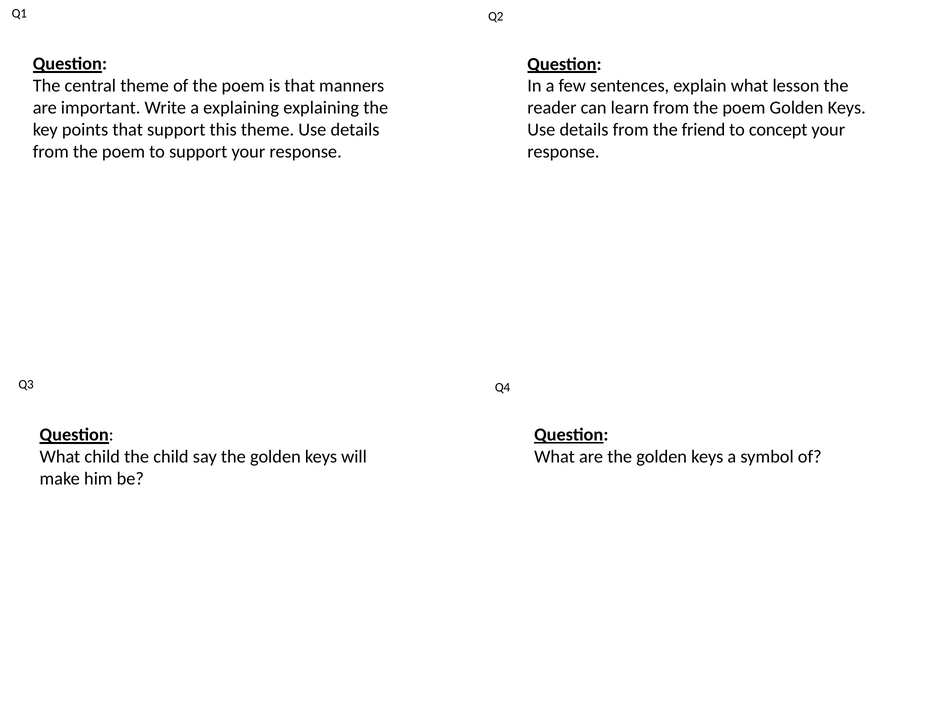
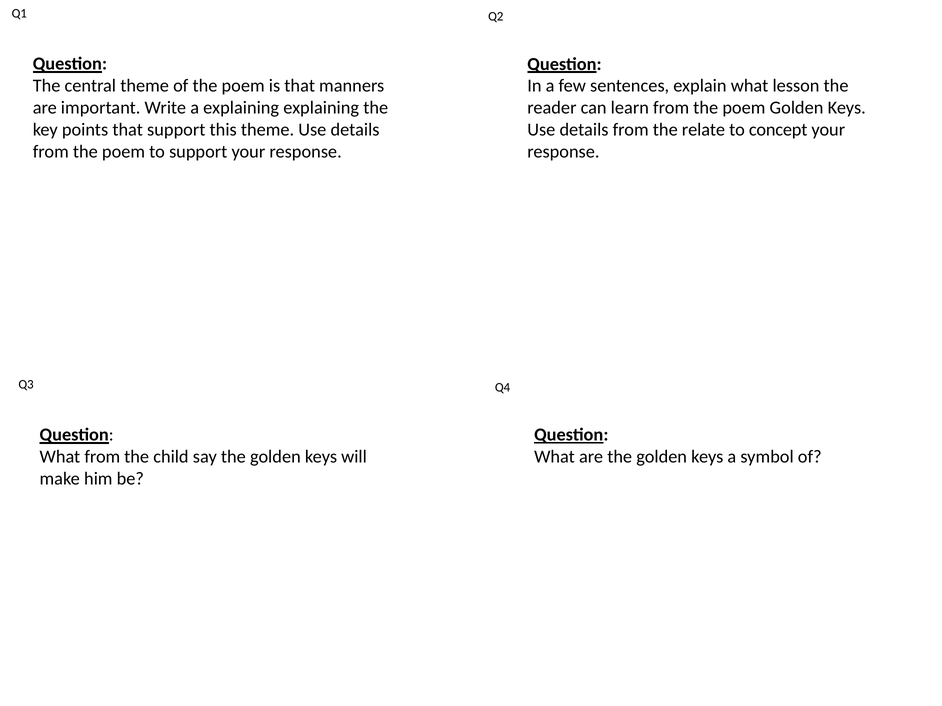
friend: friend -> relate (703, 130)
What child: child -> from (102, 457)
